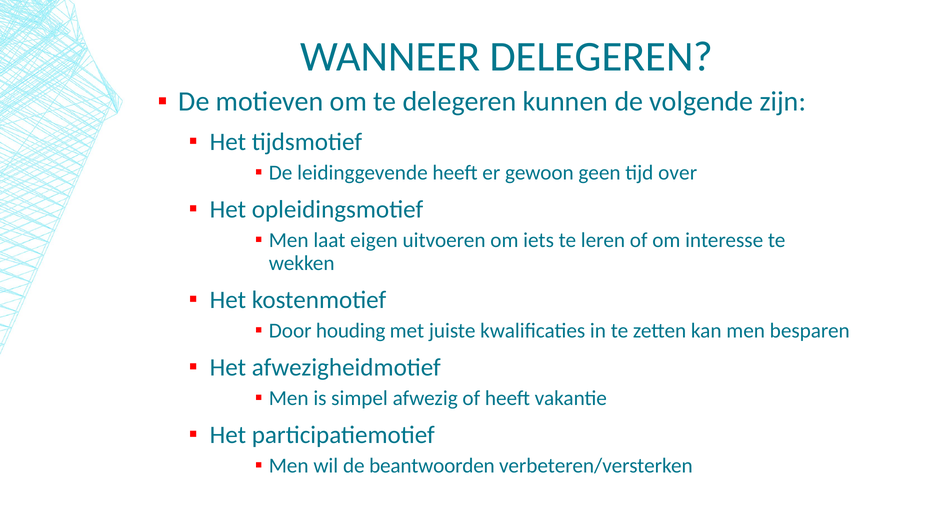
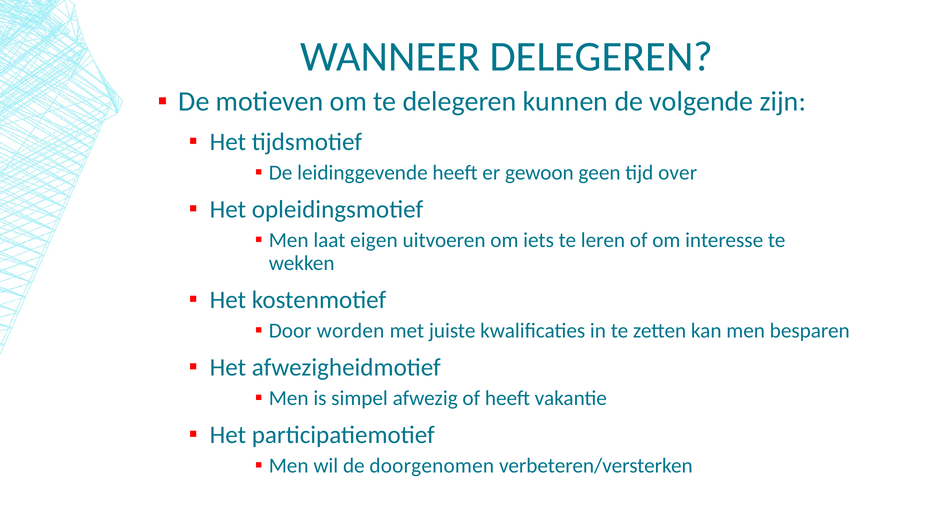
houding: houding -> worden (350, 330)
beantwoorden: beantwoorden -> doorgenomen (432, 465)
